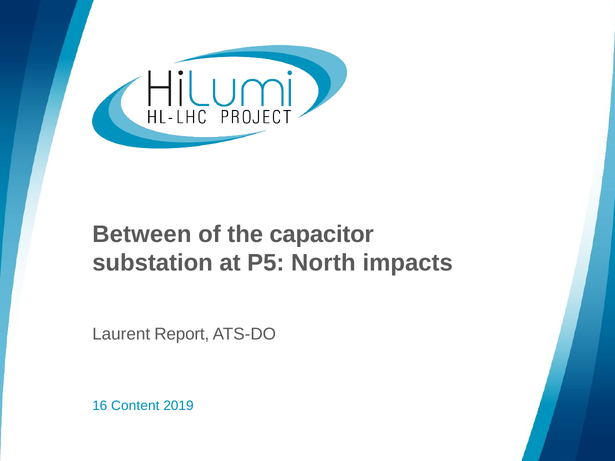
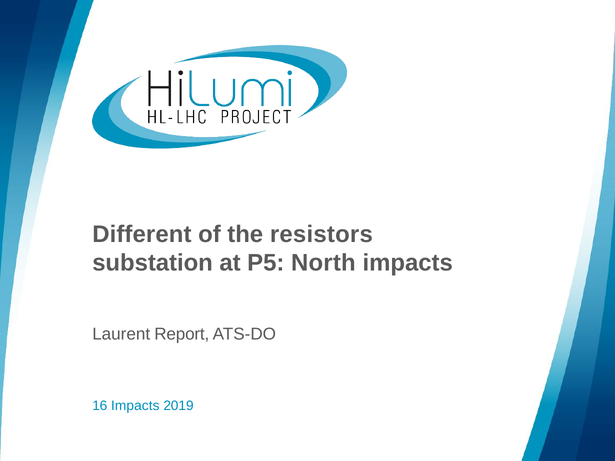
Between: Between -> Different (142, 234)
capacitor: capacitor -> resistors (321, 234)
16 Content: Content -> Impacts (135, 406)
